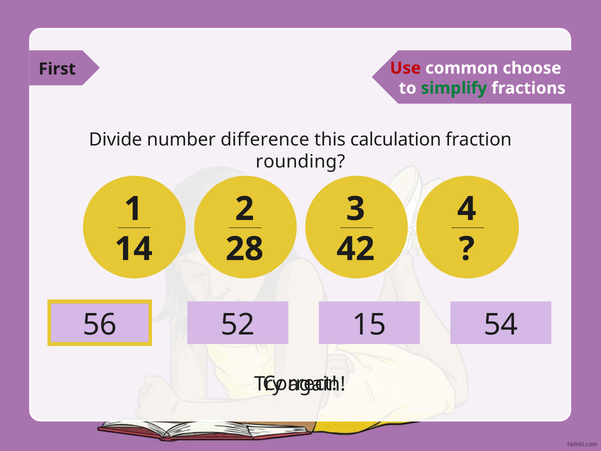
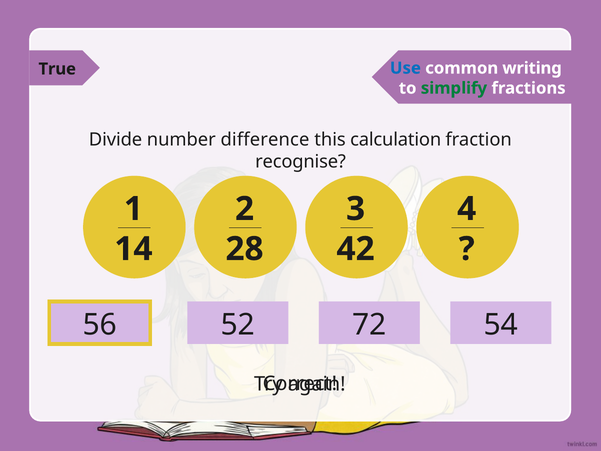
Use colour: red -> blue (405, 68)
choose: choose -> writing (532, 68)
First: First -> True (57, 69)
rounding: rounding -> recognise (301, 162)
15: 15 -> 72 (369, 325)
